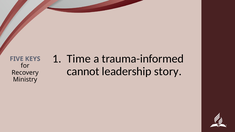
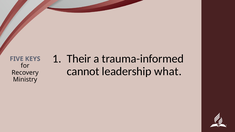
Time: Time -> Their (79, 59)
story: story -> what (168, 71)
